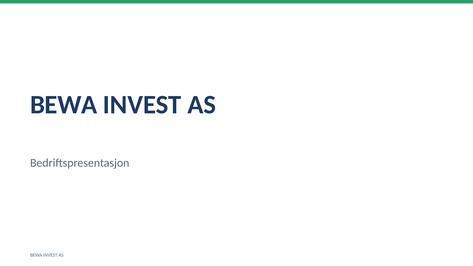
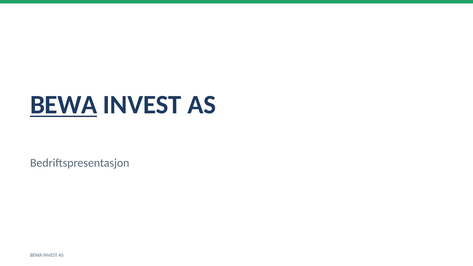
BEWA underline: none -> present (64, 105)
